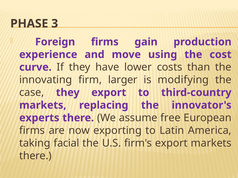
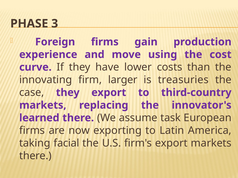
modifying: modifying -> treasuries (183, 80)
experts: experts -> learned (39, 118)
free: free -> task (171, 118)
